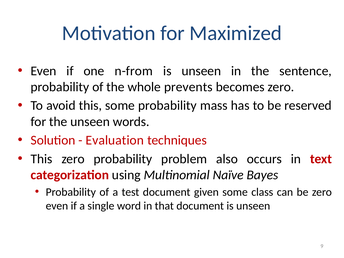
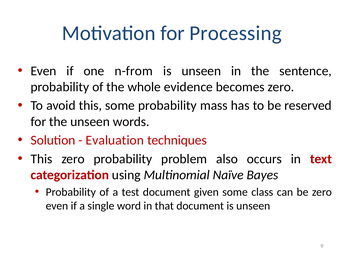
Maximized: Maximized -> Processing (236, 33)
prevents: prevents -> evidence (188, 87)
